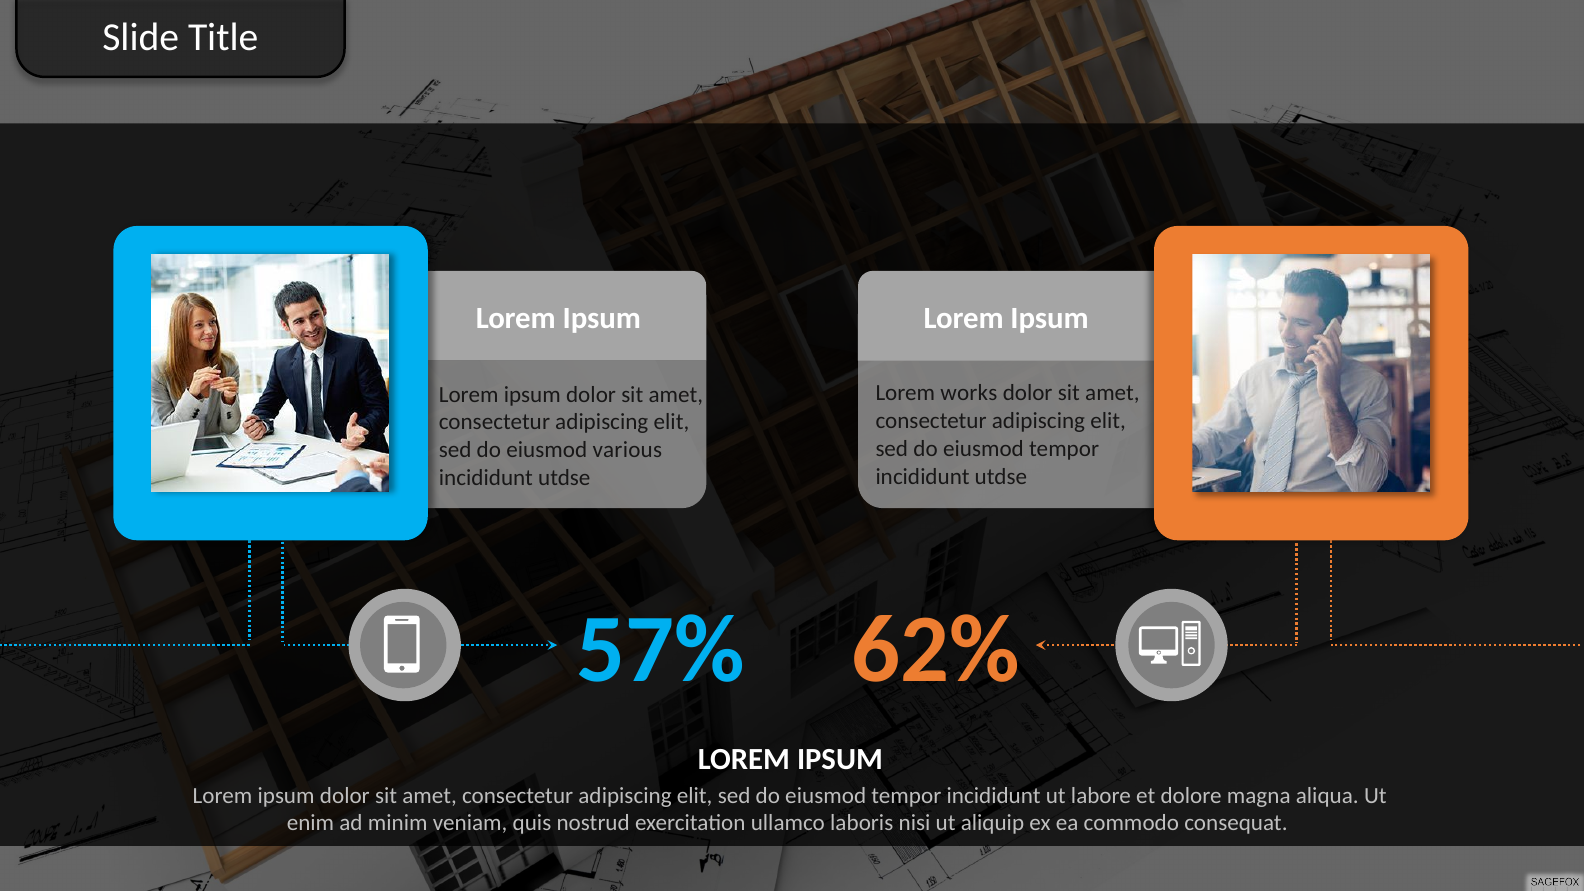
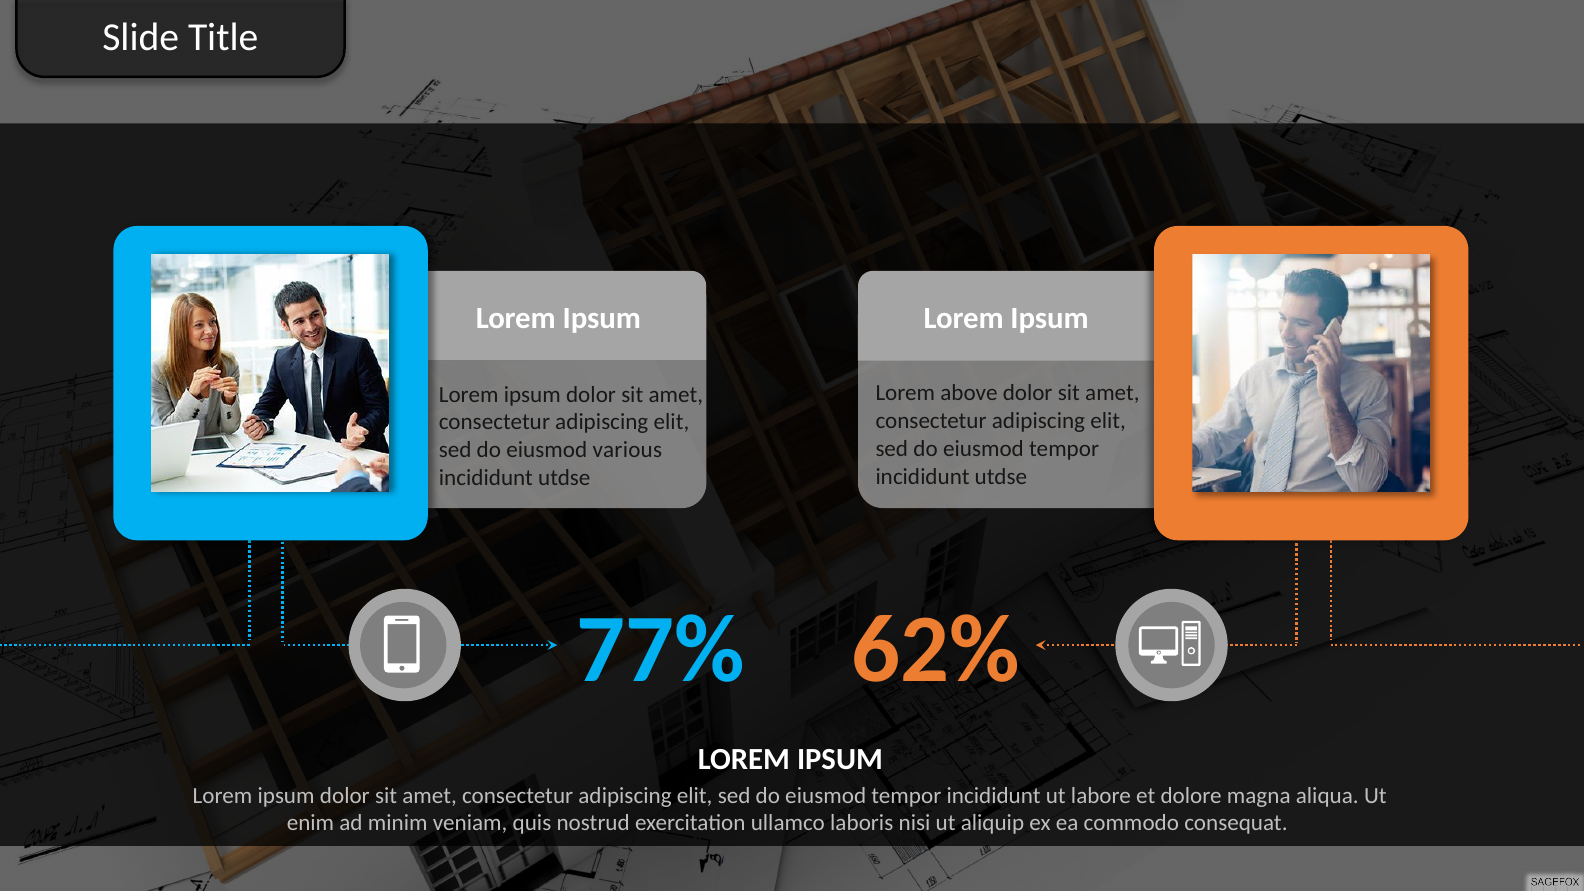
works: works -> above (969, 393)
57%: 57% -> 77% (661, 650)
